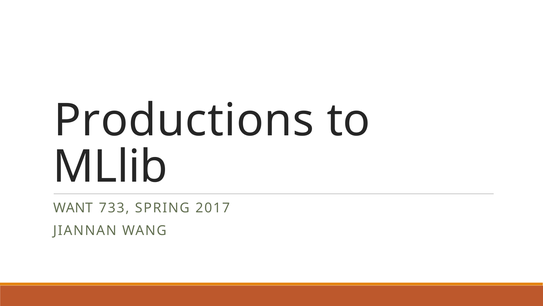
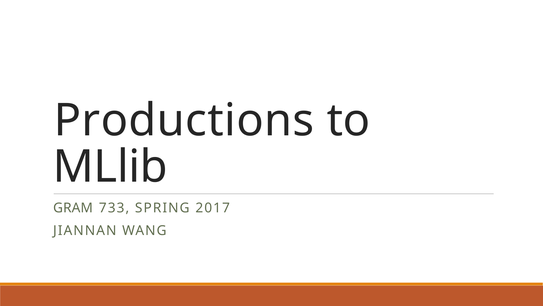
WANT: WANT -> GRAM (73, 208)
